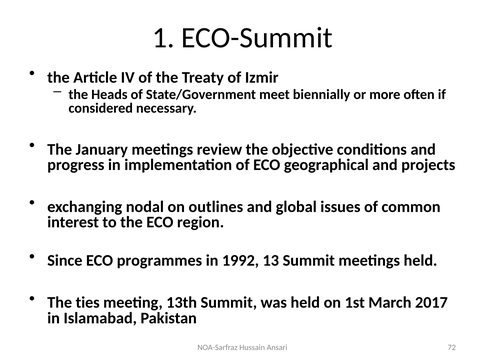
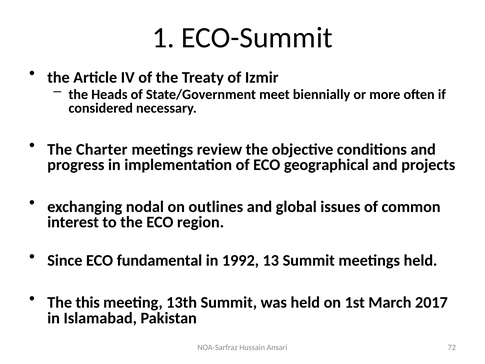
January: January -> Charter (102, 149)
programmes: programmes -> fundamental (159, 260)
ties: ties -> this (88, 302)
